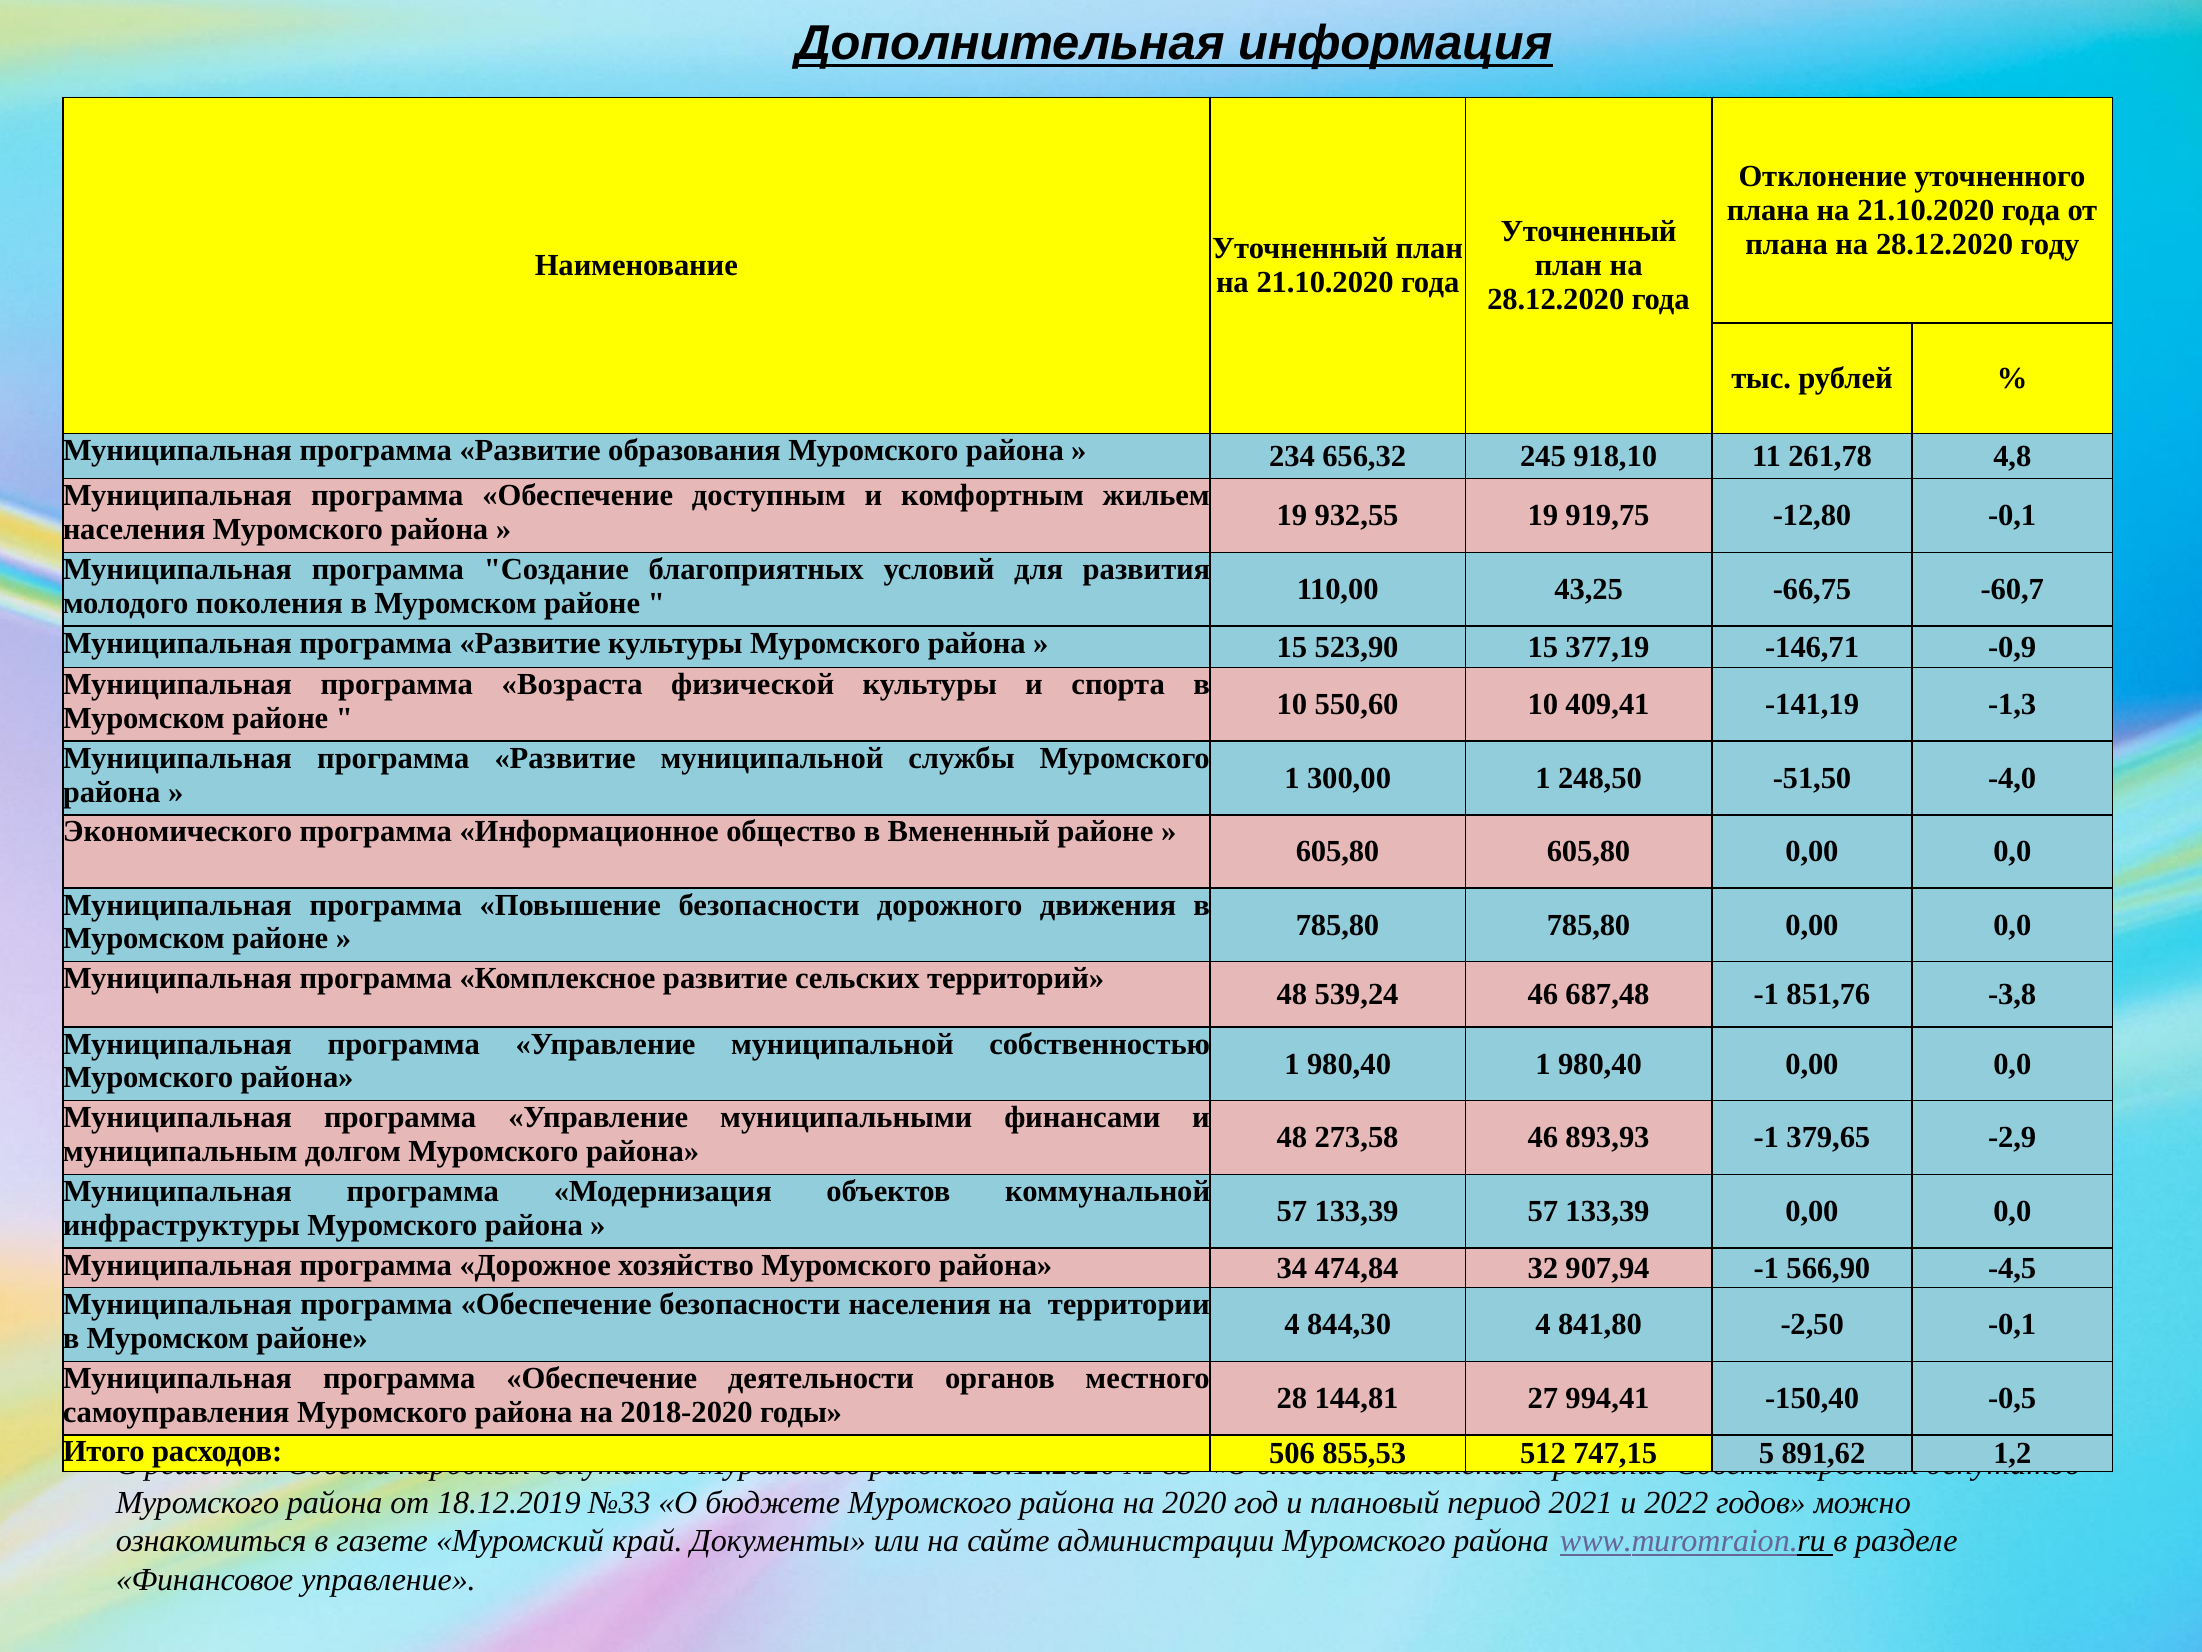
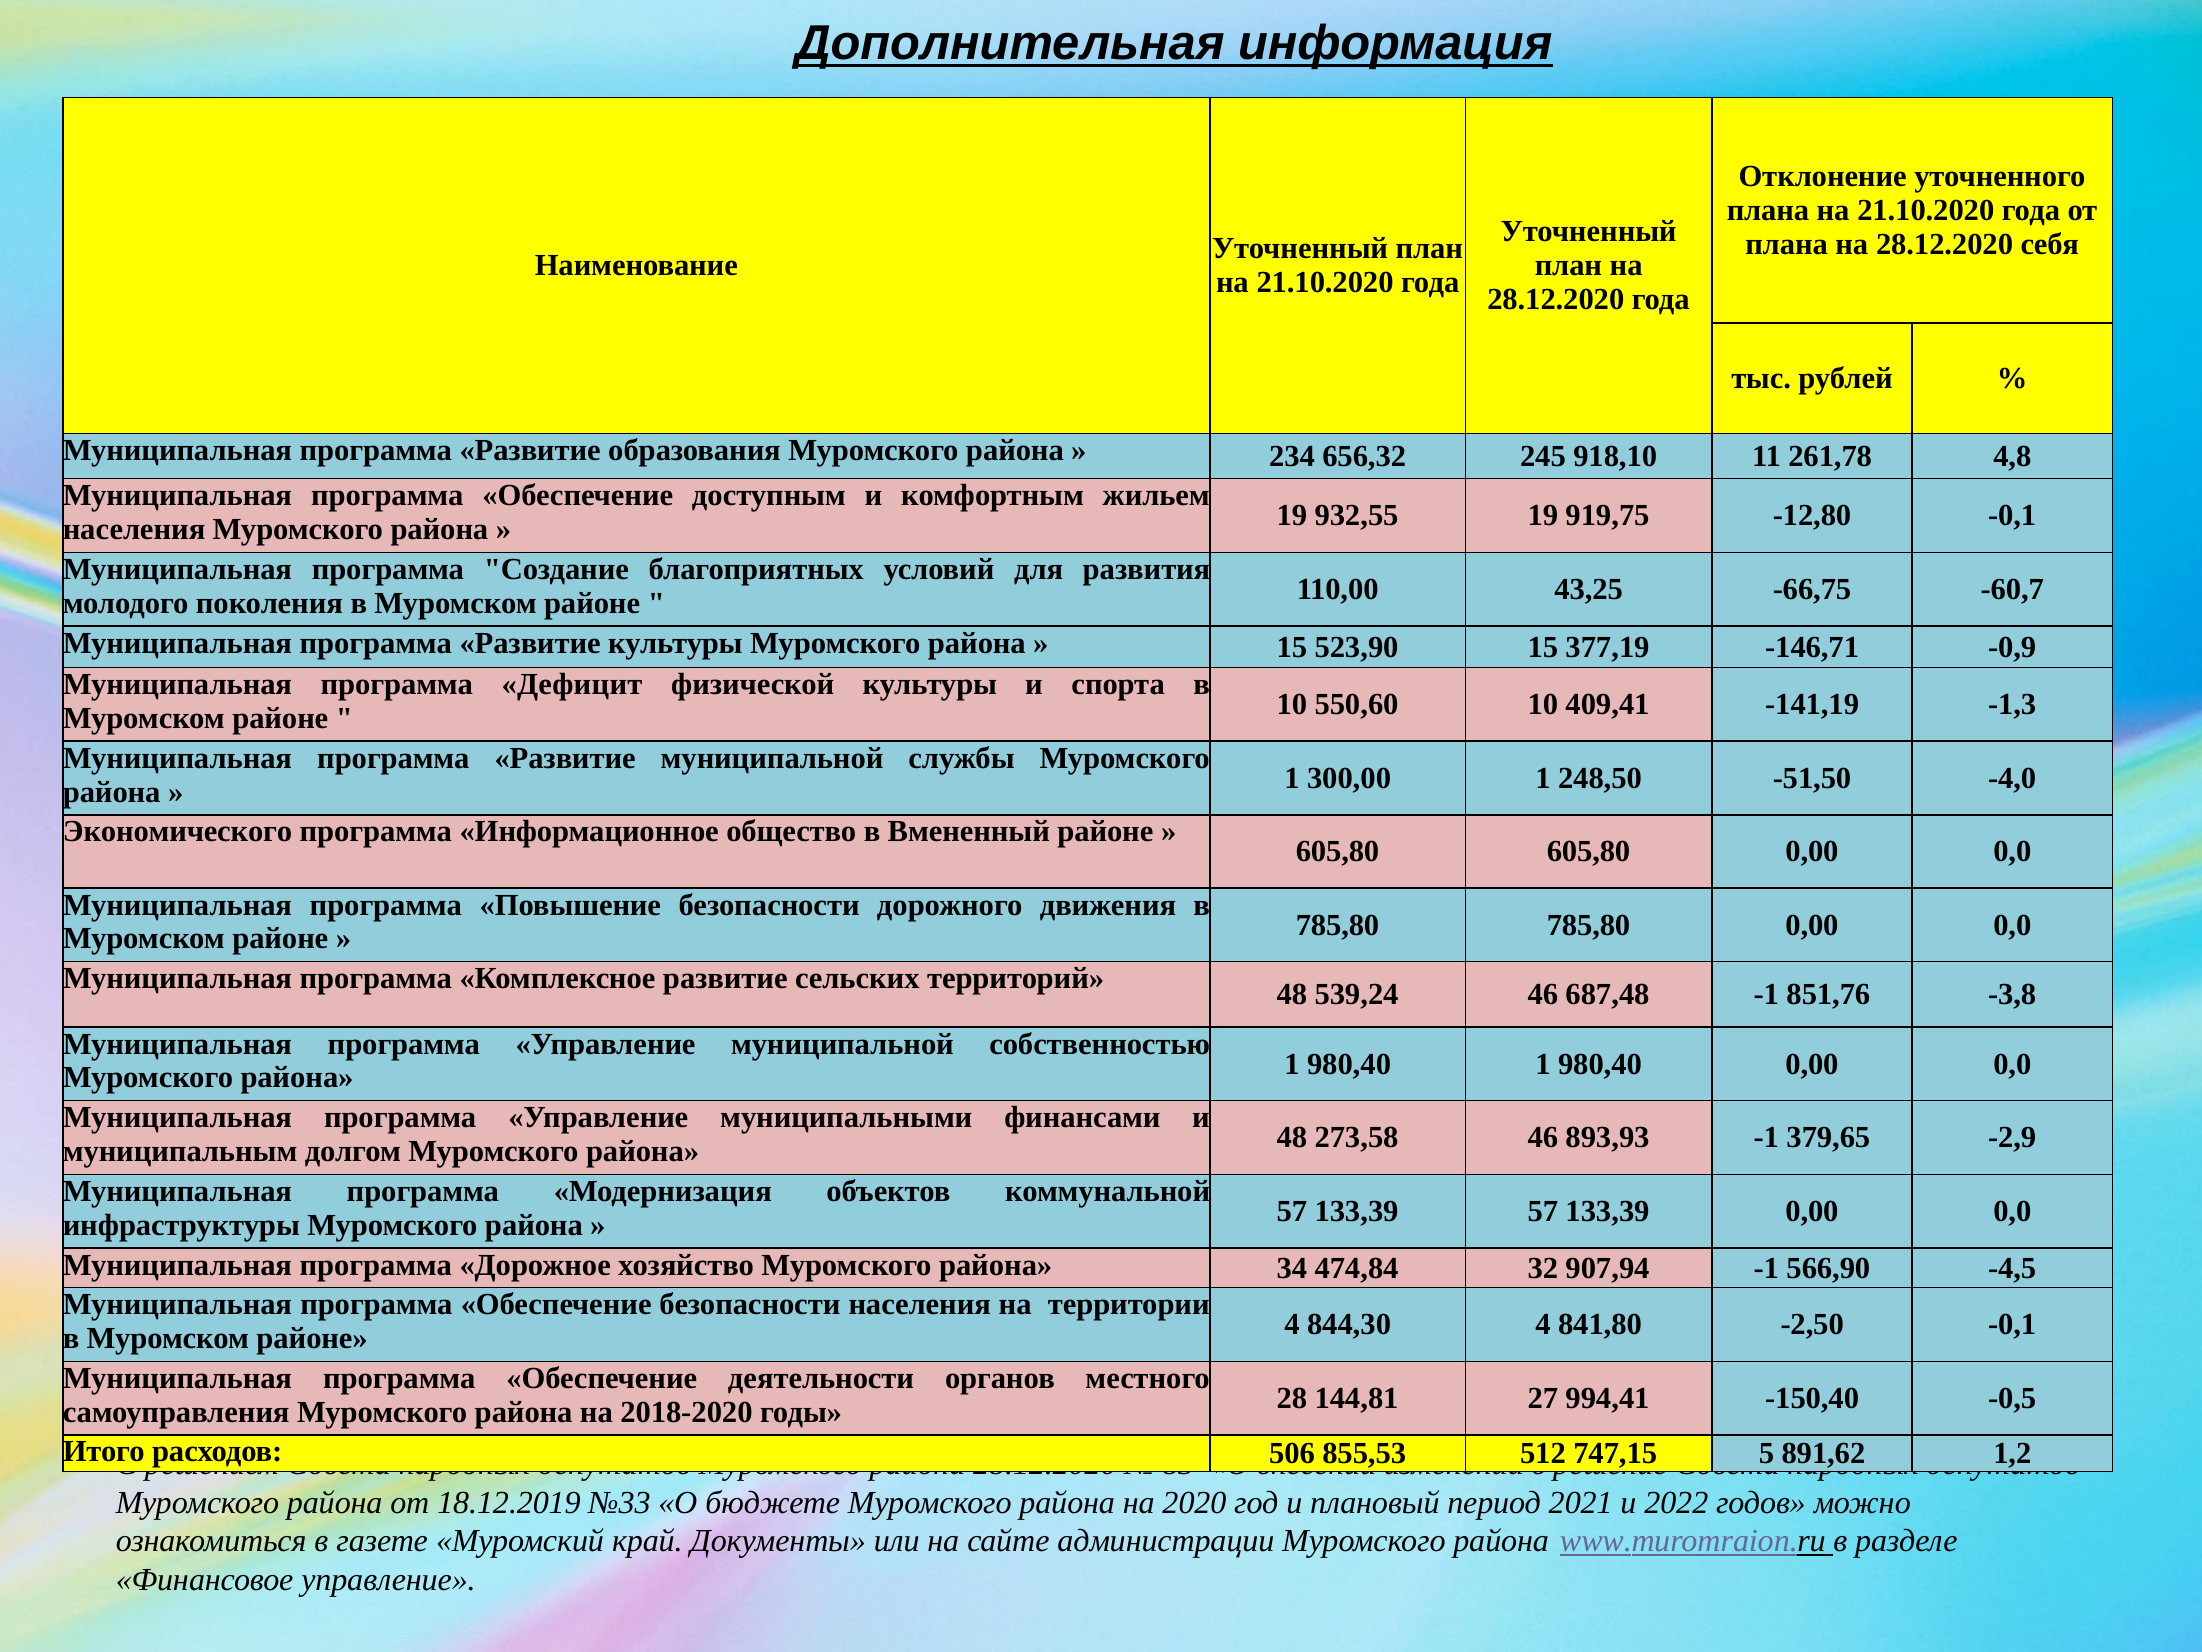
году: году -> себя (2050, 244)
Возраста: Возраста -> Дефицит (572, 684)
